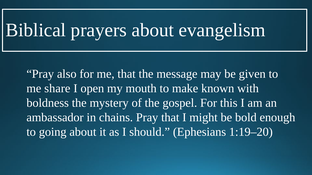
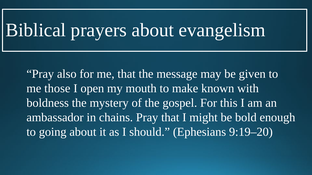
share: share -> those (57, 89)
1:19–20: 1:19–20 -> 9:19–20 (251, 132)
